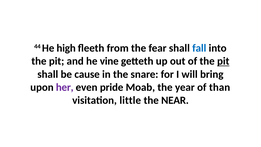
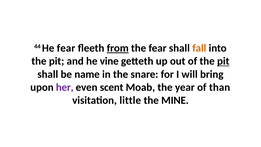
He high: high -> fear (66, 48)
from underline: none -> present (118, 48)
fall colour: blue -> orange (199, 48)
cause: cause -> name (87, 74)
pride: pride -> scent (112, 87)
NEAR: NEAR -> MINE (175, 100)
